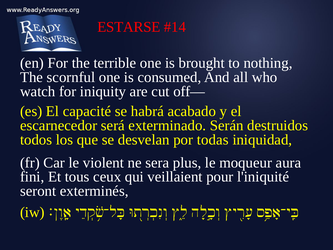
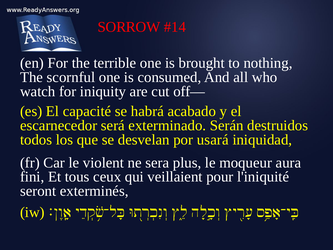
ESTARSE: ESTARSE -> SORROW (129, 27)
todas: todas -> usará (213, 140)
